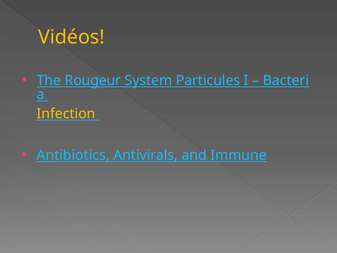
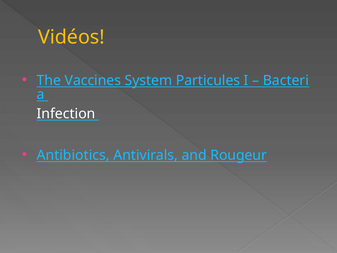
Rougeur: Rougeur -> Vaccines (93, 80)
Infection colour: yellow -> white (66, 114)
Immune: Immune -> Rougeur (239, 155)
